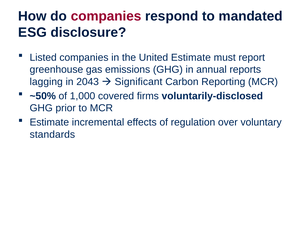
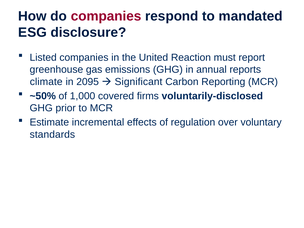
United Estimate: Estimate -> Reaction (191, 57)
lagging: lagging -> climate (46, 82)
2043: 2043 -> 2095 (88, 82)
